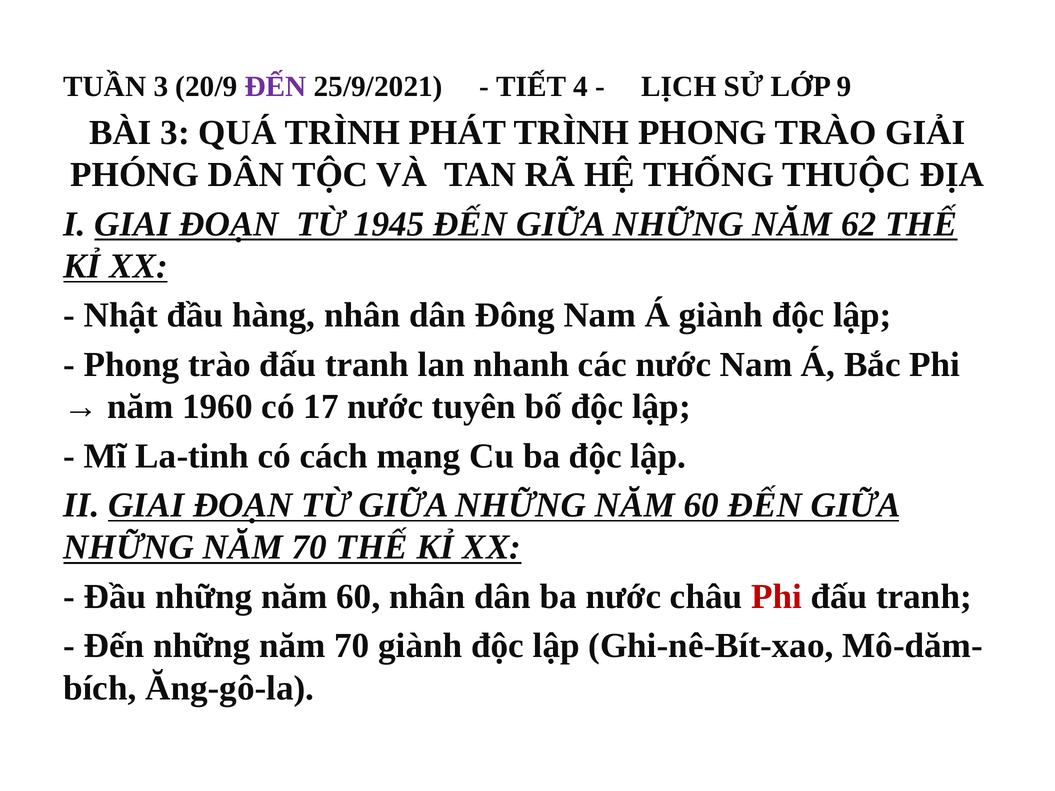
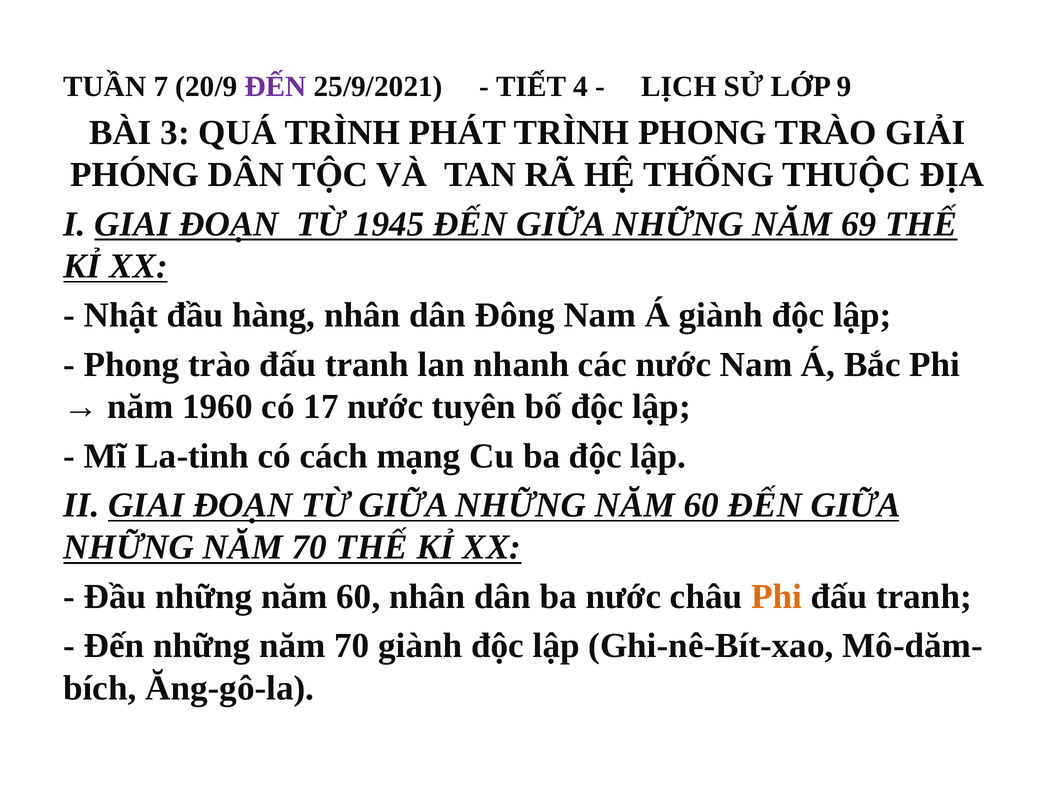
TUẦN 3: 3 -> 7 (161, 87)
62: 62 -> 69 (859, 224)
Phi colour: red -> orange (777, 597)
